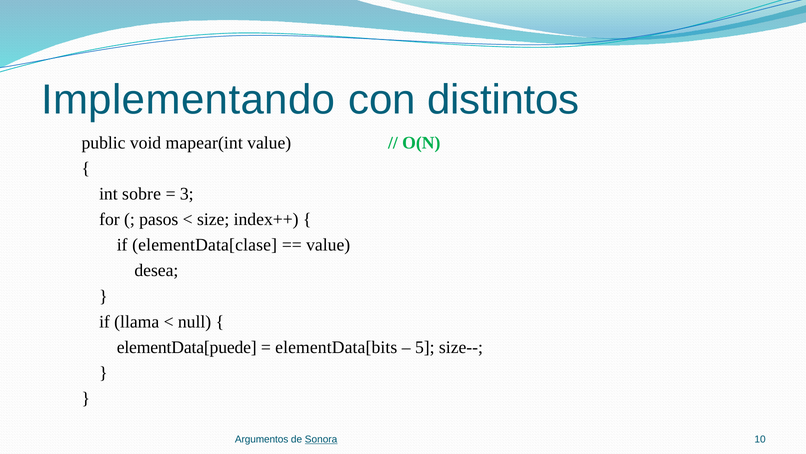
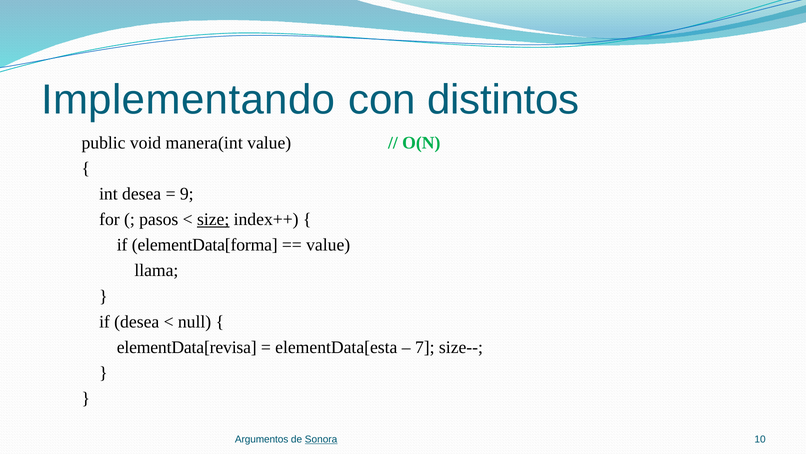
mapear(int: mapear(int -> manera(int (204, 143)
int sobre: sobre -> desea (142, 194)
3: 3 -> 9 (187, 194)
size underline: none -> present (213, 219)
elementData[clase: elementData[clase -> elementData[forma (205, 245)
desea: desea -> llama (156, 270)
if llama: llama -> desea (137, 321)
elementData[puede: elementData[puede -> elementData[revisa (187, 347)
elementData[bits: elementData[bits -> elementData[esta (336, 347)
5: 5 -> 7 (425, 347)
